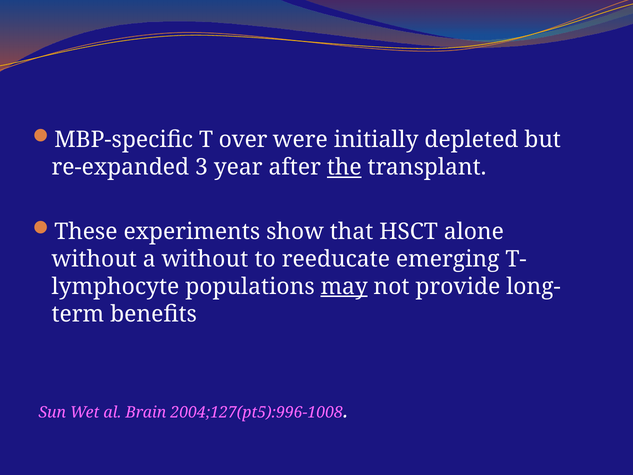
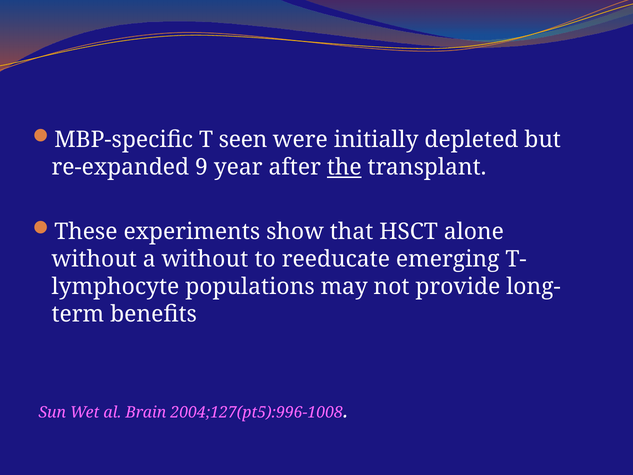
over: over -> seen (243, 140)
3: 3 -> 9 (201, 167)
may underline: present -> none (344, 286)
